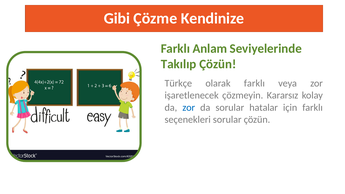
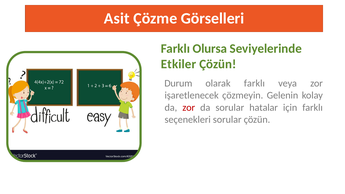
Gibi: Gibi -> Asit (117, 18)
Kendinize: Kendinize -> Görselleri (212, 18)
Anlam: Anlam -> Olursa (210, 49)
Takılıp: Takılıp -> Etkiler (179, 64)
Türkçe: Türkçe -> Durum (178, 83)
Kararsız: Kararsız -> Gelenin (282, 95)
zor colour: blue -> red (189, 107)
